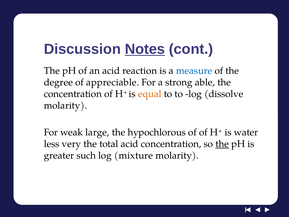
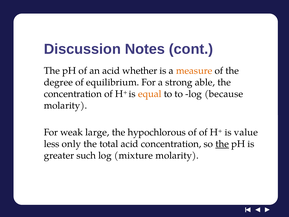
Notes underline: present -> none (145, 49)
reaction: reaction -> whether (140, 71)
measure colour: blue -> orange (194, 71)
appreciable: appreciable -> equilibrium (113, 82)
dissolve: dissolve -> because (224, 94)
water: water -> value (246, 132)
very: very -> only (71, 144)
